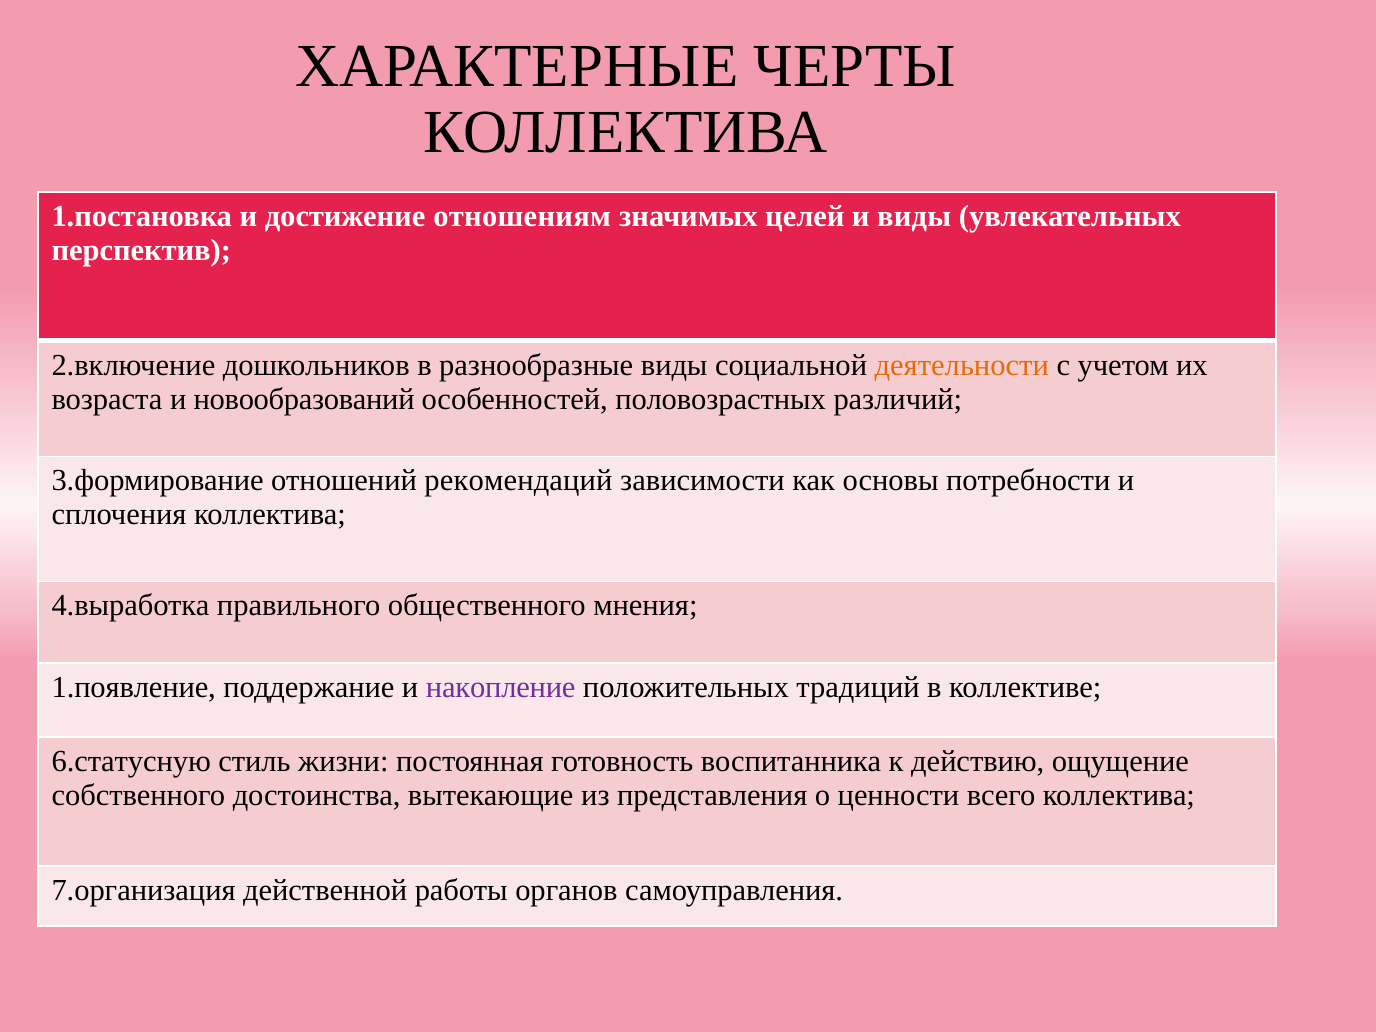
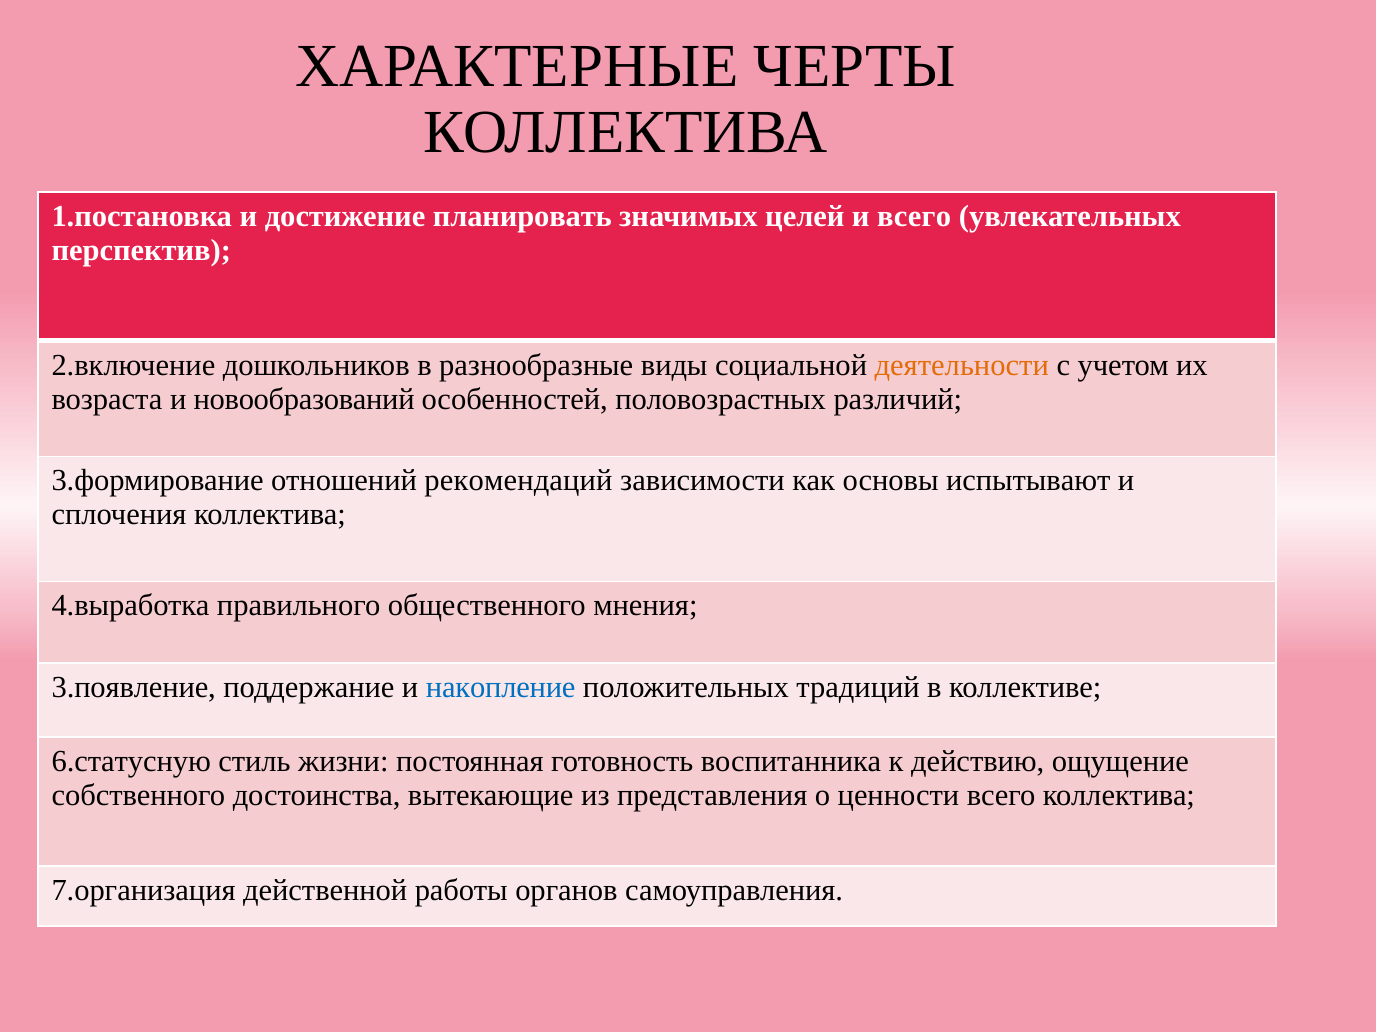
отношениям: отношениям -> планировать (522, 216)
и виды: виды -> всего (914, 216)
потребности: потребности -> испытывают (1028, 481)
1.появление: 1.появление -> 3.появление (134, 687)
накопление colour: purple -> blue (501, 687)
